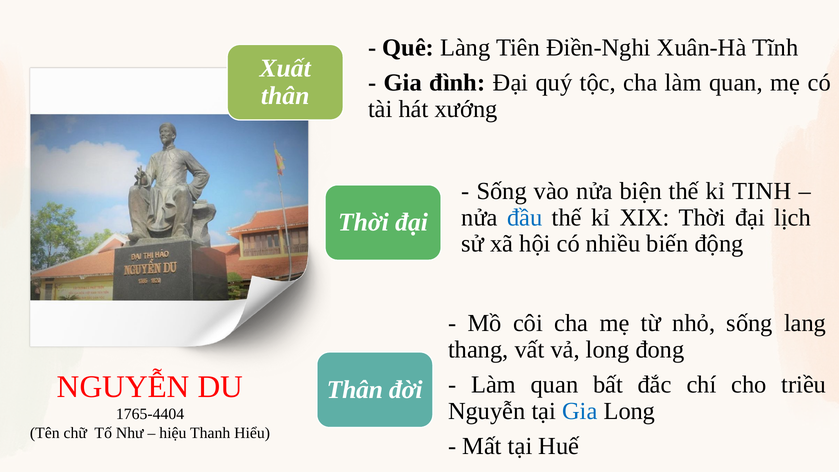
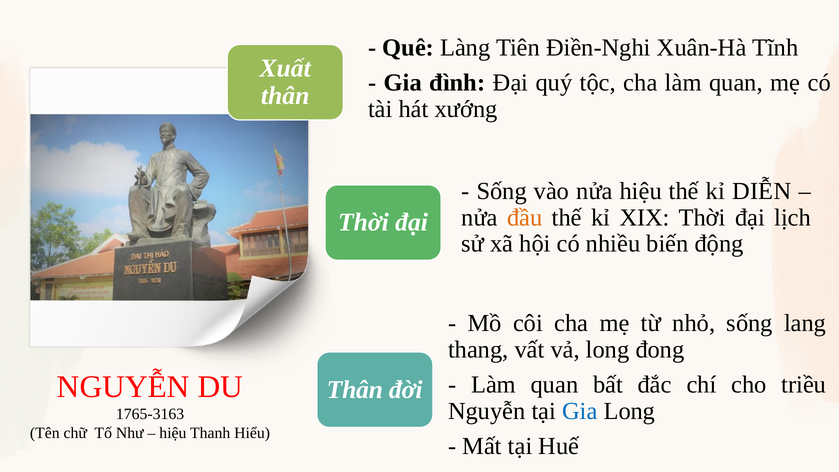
nửa biện: biện -> hiệu (641, 191)
TINH: TINH -> DIỄN (762, 191)
đầu colour: blue -> orange (525, 217)
1765-4404: 1765-4404 -> 1765-3163 (150, 414)
